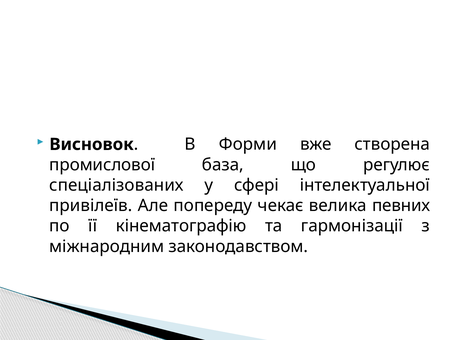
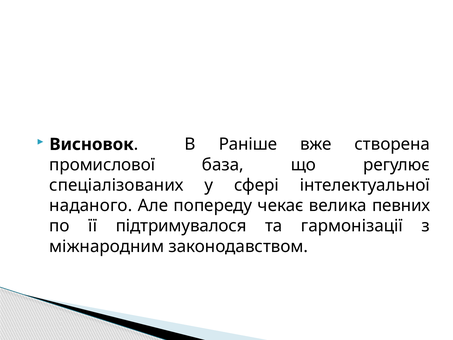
Форми: Форми -> Раніше (248, 144)
привілеїв: привілеїв -> наданого (91, 205)
кінематографію: кінематографію -> підтримувалося (181, 226)
